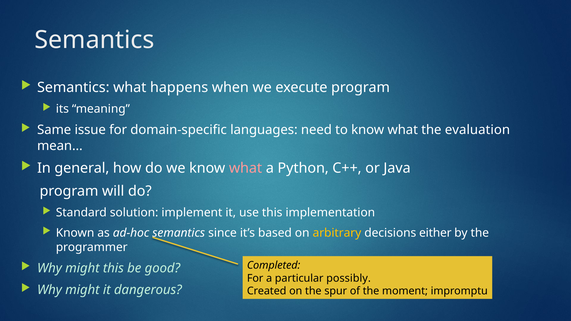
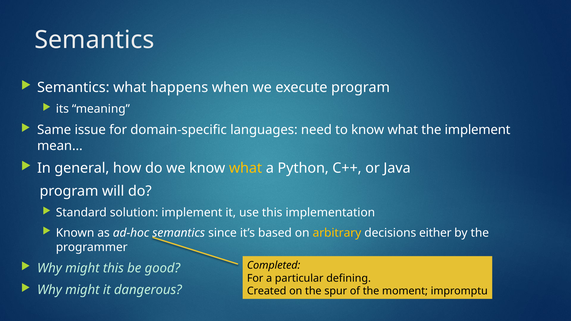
the evaluation: evaluation -> implement (478, 130)
what colour: pink -> yellow (246, 168)
possibly: possibly -> defining (349, 278)
